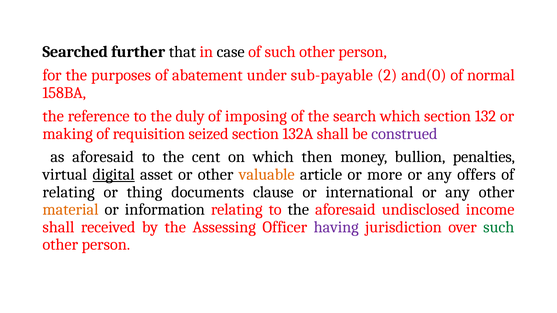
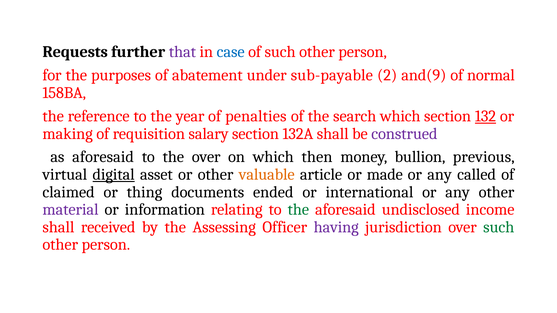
Searched: Searched -> Requests (75, 52)
that colour: black -> purple (182, 52)
case colour: black -> blue (231, 52)
and(0: and(0 -> and(9 (424, 75)
duly: duly -> year (190, 116)
imposing: imposing -> penalties (256, 116)
132 underline: none -> present (485, 116)
seized: seized -> salary (209, 134)
the cent: cent -> over (206, 157)
penalties: penalties -> previous (484, 157)
more: more -> made (385, 175)
offers: offers -> called (477, 175)
relating: relating -> claimed (69, 192)
clause: clause -> ended (273, 192)
material colour: orange -> purple (70, 210)
the colour: black -> green (298, 210)
